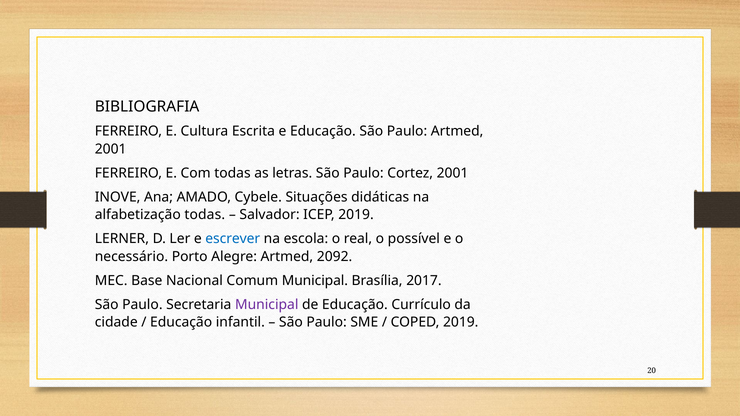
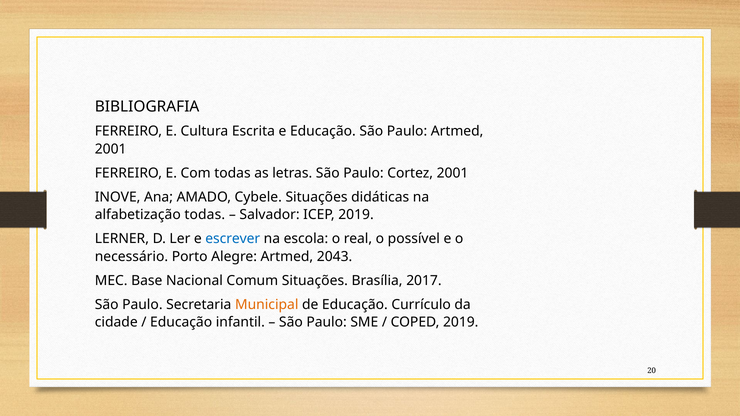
2092: 2092 -> 2043 (335, 257)
Comum Municipal: Municipal -> Situações (315, 281)
Municipal colour: purple -> orange (267, 305)
